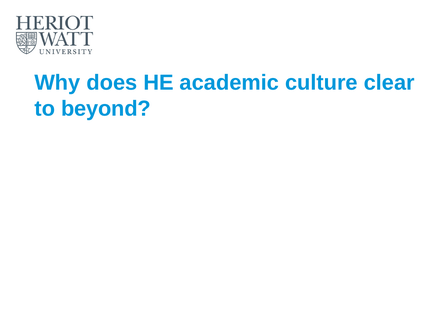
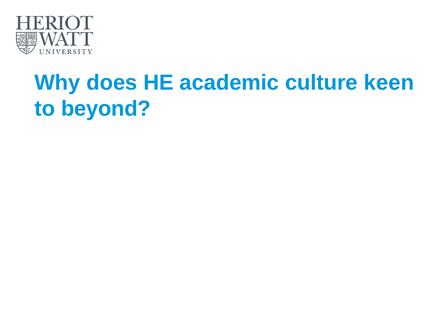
clear: clear -> keen (389, 83)
